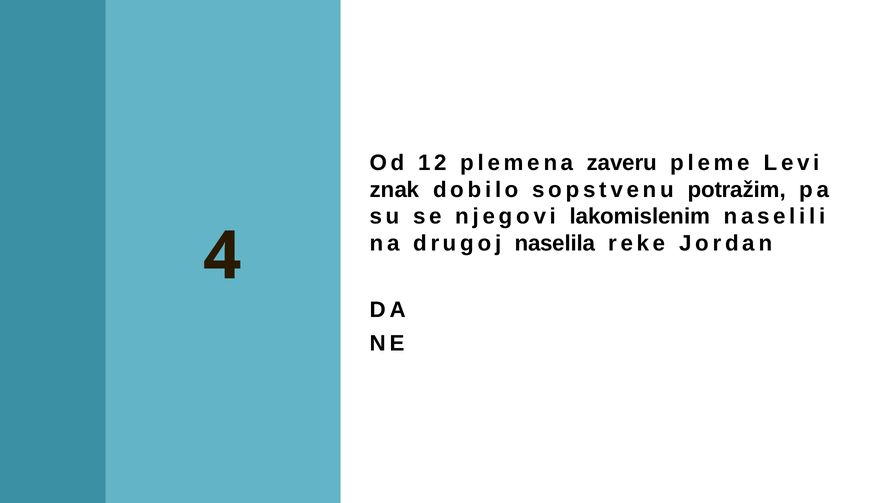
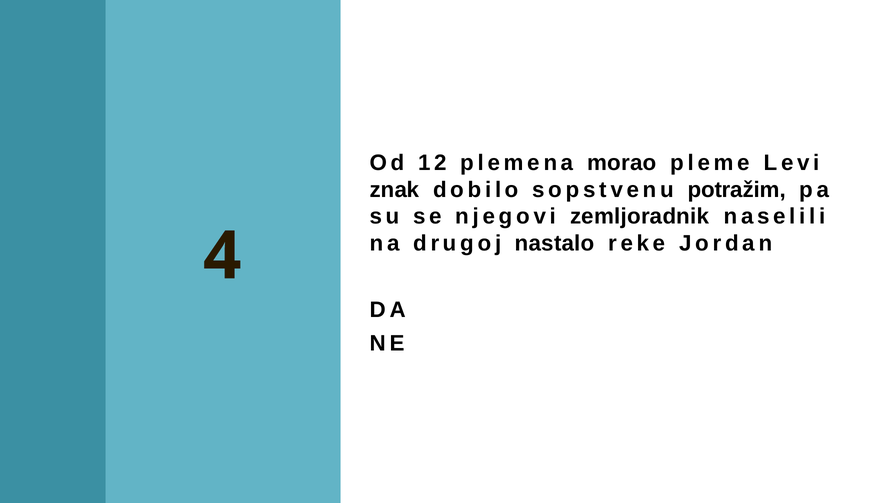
zaveru: zaveru -> morao (622, 163)
lakomislenim: lakomislenim -> zemljoradnik (640, 217)
naselila: naselila -> nastalo (555, 244)
